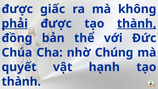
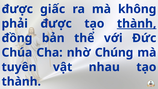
phải underline: present -> none (15, 24)
quyết: quyết -> tuyên (19, 67)
hạnh: hạnh -> nhau (104, 67)
